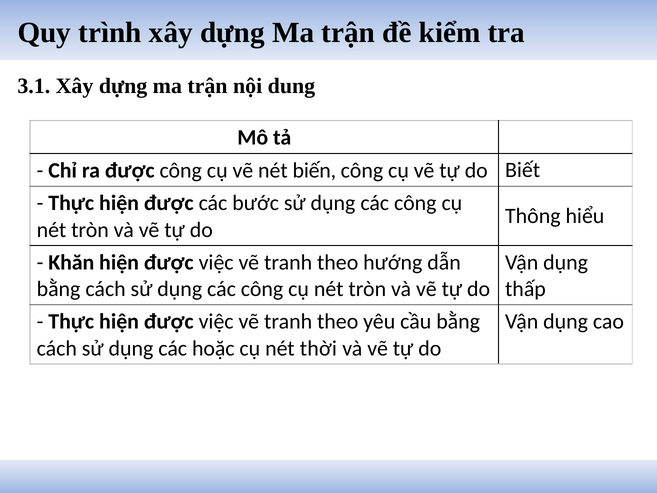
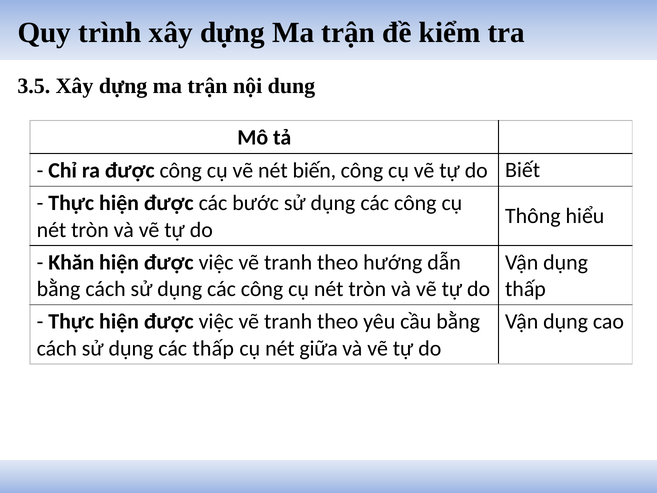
3.1: 3.1 -> 3.5 (34, 86)
các hoặc: hoặc -> thấp (213, 348)
thời: thời -> giữa (319, 348)
